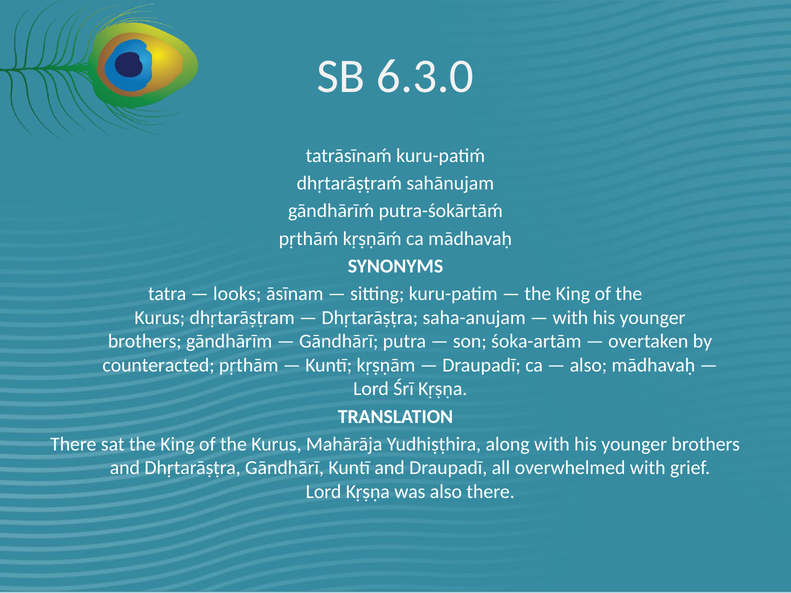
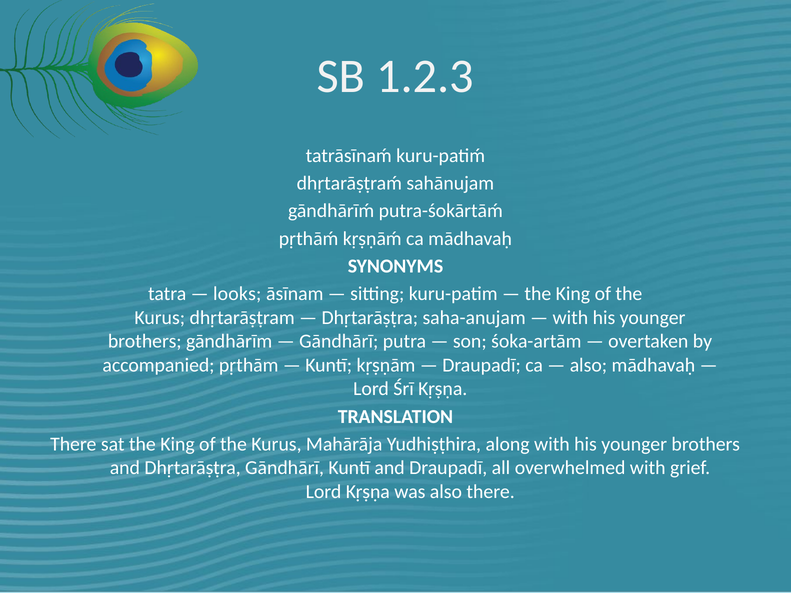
6.3.0: 6.3.0 -> 1.2.3 (425, 77)
counteracted: counteracted -> accompanied (159, 365)
